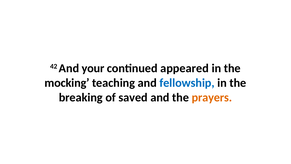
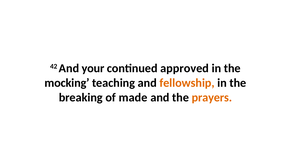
appeared: appeared -> approved (185, 68)
fellowship colour: blue -> orange (187, 83)
saved: saved -> made (133, 97)
